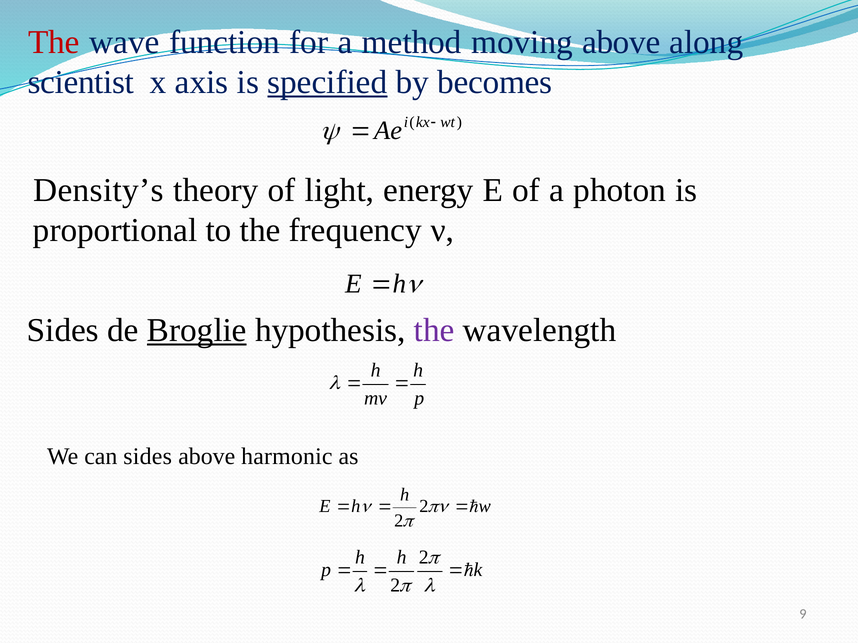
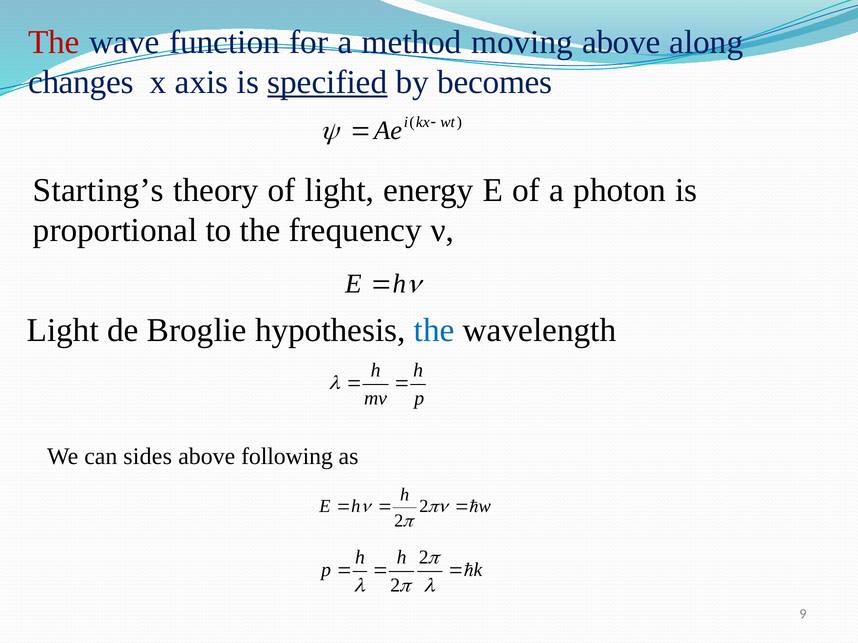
scientist: scientist -> changes (81, 82)
Density’s: Density’s -> Starting’s (98, 190)
Sides: Sides -> Light (63, 330)
Broglie underline: present -> none (197, 330)
the colour: purple -> blue (434, 330)
harmonic: harmonic -> following (287, 457)
